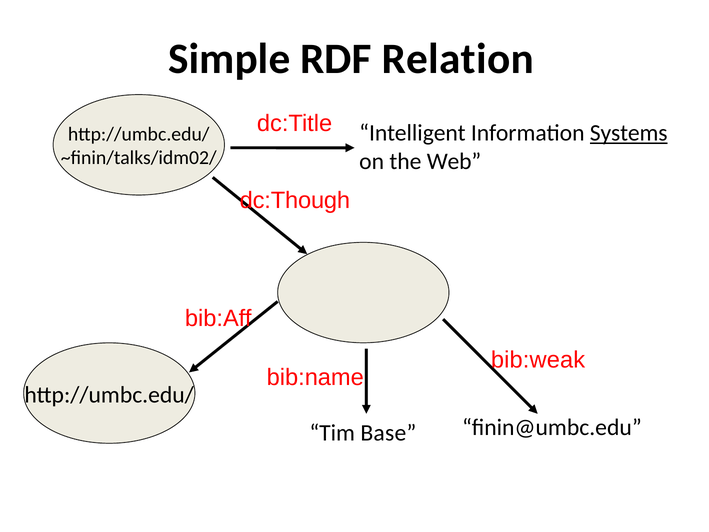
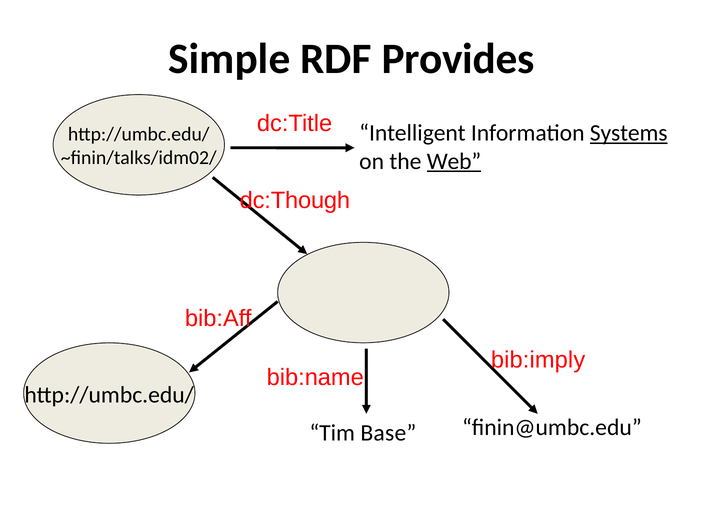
Relation: Relation -> Provides (458, 59)
Web underline: none -> present (454, 161)
bib:weak: bib:weak -> bib:imply (538, 360)
